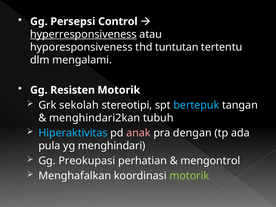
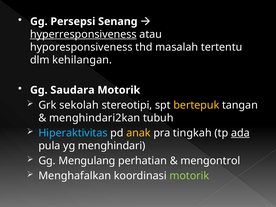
Control: Control -> Senang (118, 21)
tuntutan: tuntutan -> masalah (177, 47)
mengalami: mengalami -> kehilangan (82, 60)
Resisten: Resisten -> Saudara (72, 90)
bertepuk colour: light blue -> yellow (196, 105)
anak colour: pink -> yellow (138, 133)
dengan: dengan -> tingkah (192, 133)
ada underline: none -> present (240, 133)
Preokupasi: Preokupasi -> Mengulang (87, 161)
